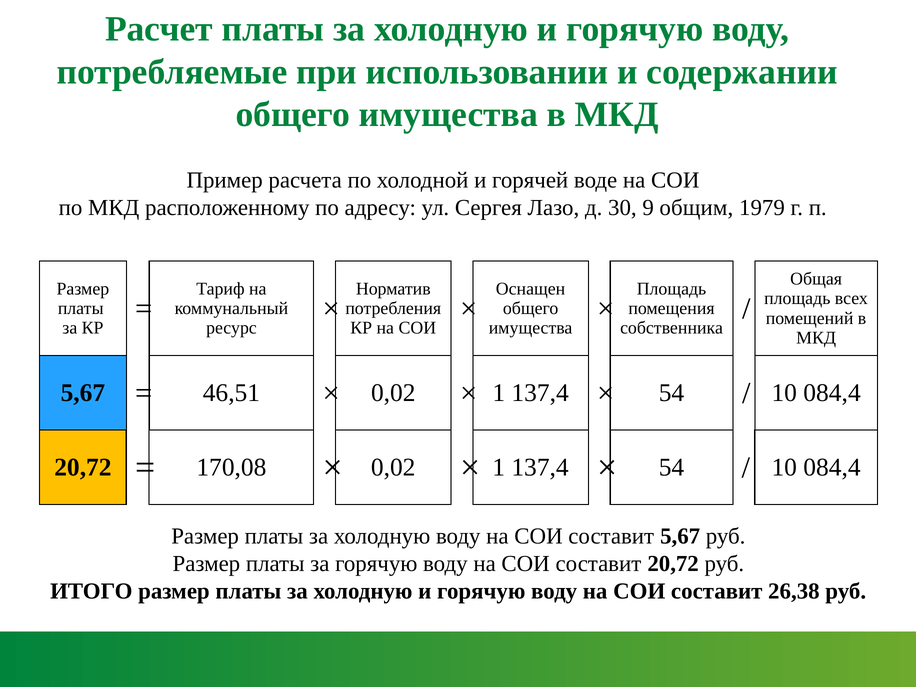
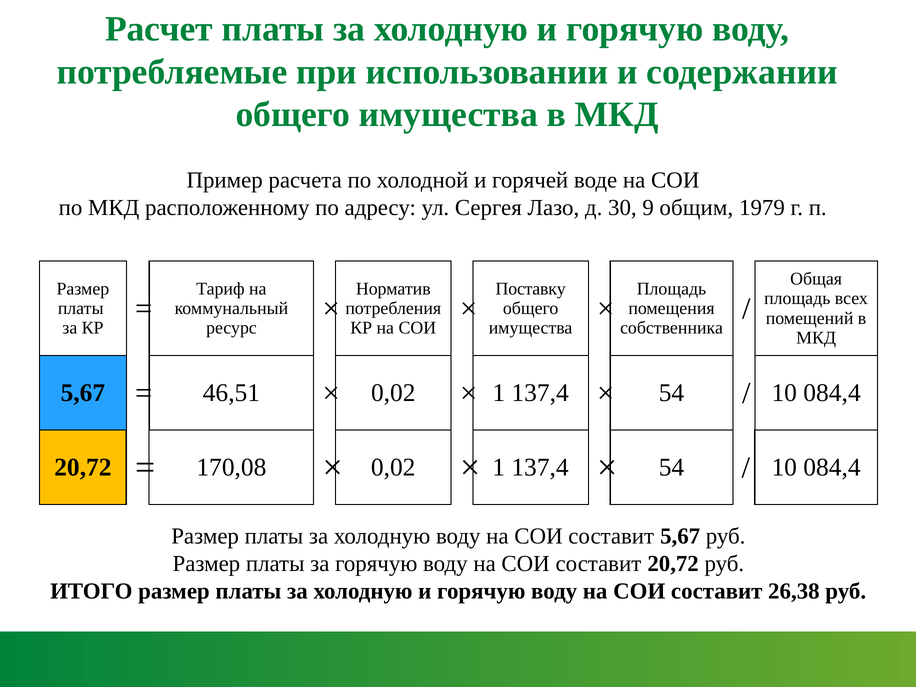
Оснащен: Оснащен -> Поставку (531, 289)
